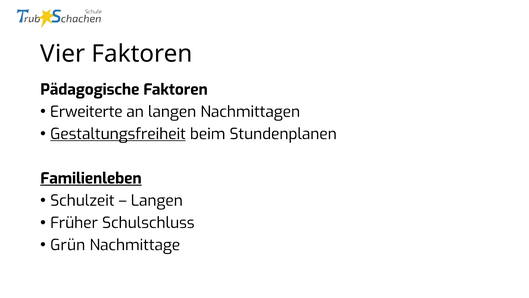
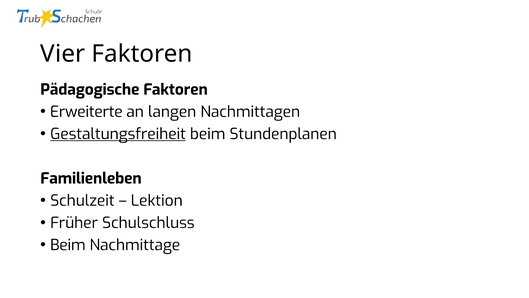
Familienleben underline: present -> none (91, 178)
Langen: Langen -> Lektion (157, 200)
Grün: Grün -> Beim (68, 245)
